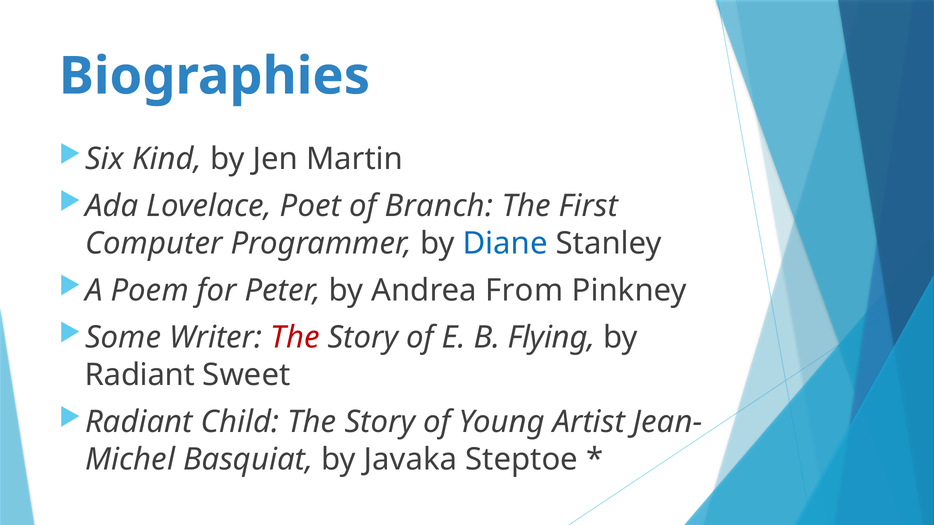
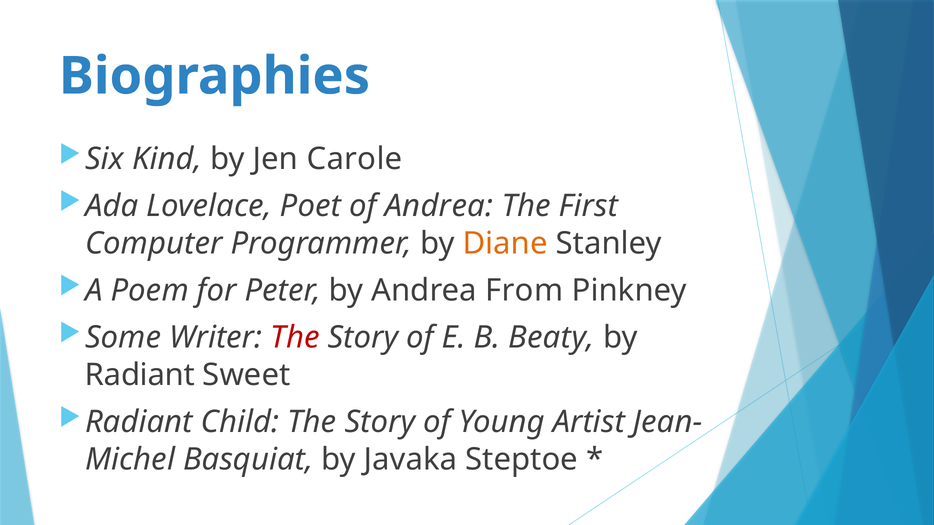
Martin: Martin -> Carole (355, 159)
of Branch: Branch -> Andrea (439, 206)
Diane colour: blue -> orange (505, 243)
Flying: Flying -> Beaty (551, 338)
